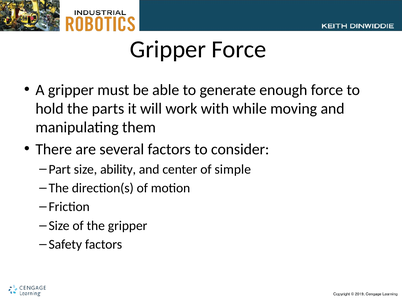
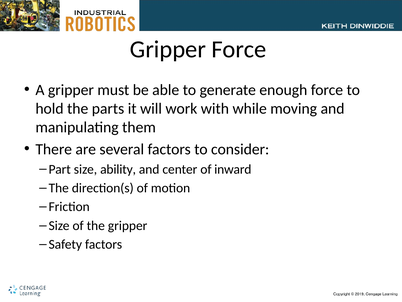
simple: simple -> inward (233, 169)
